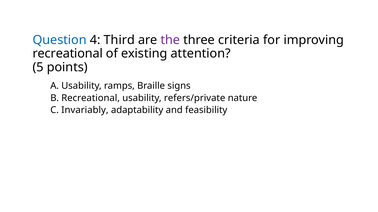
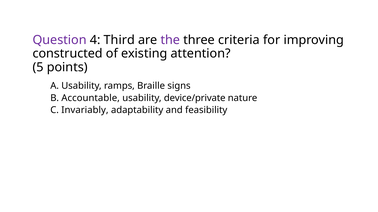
Question colour: blue -> purple (60, 40)
recreational: recreational -> constructed (68, 54)
B Recreational: Recreational -> Accountable (91, 98)
refers/private: refers/private -> device/private (195, 98)
